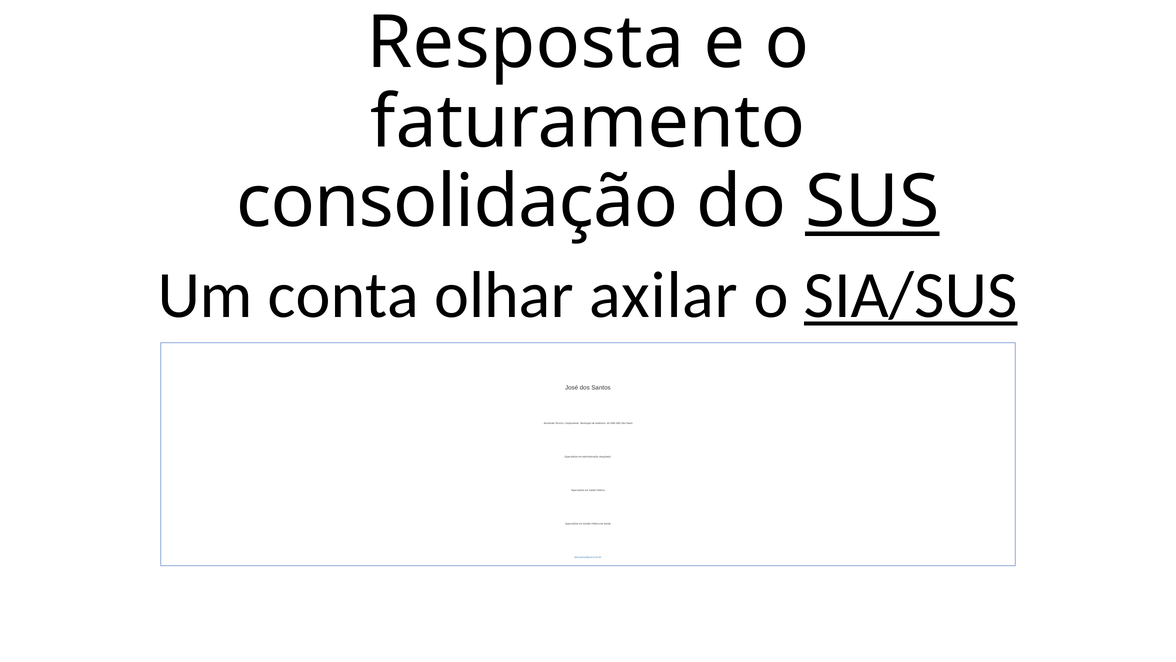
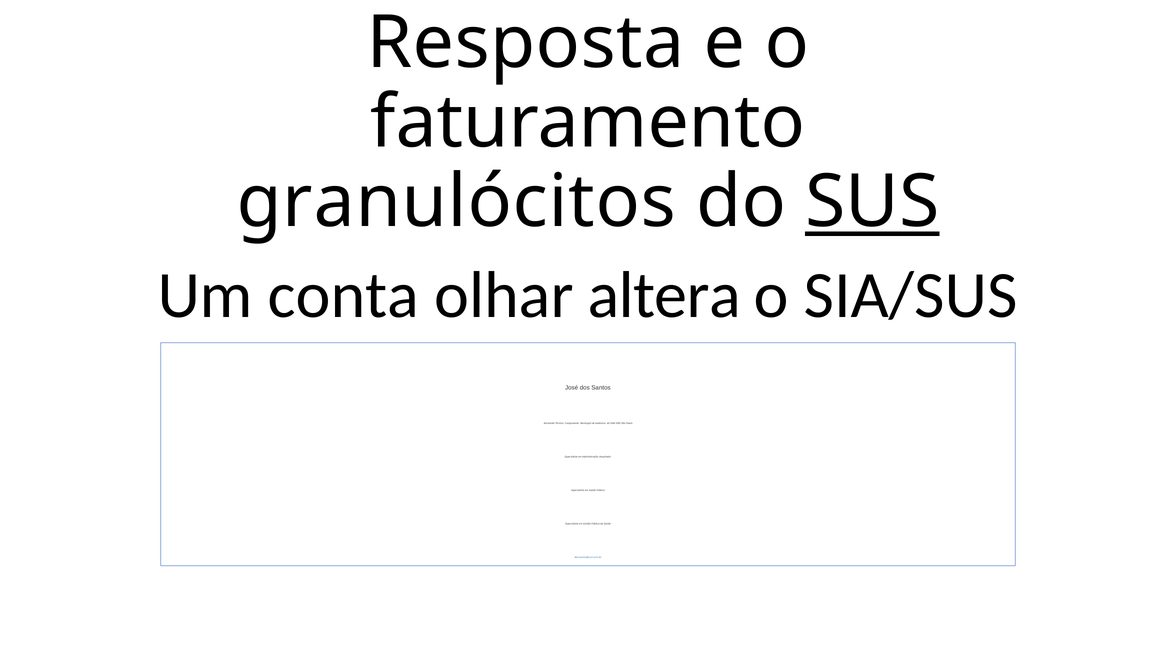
consolidação: consolidação -> granulócitos (456, 202)
axilar: axilar -> altera (664, 295)
SIA/SUS underline: present -> none (911, 295)
